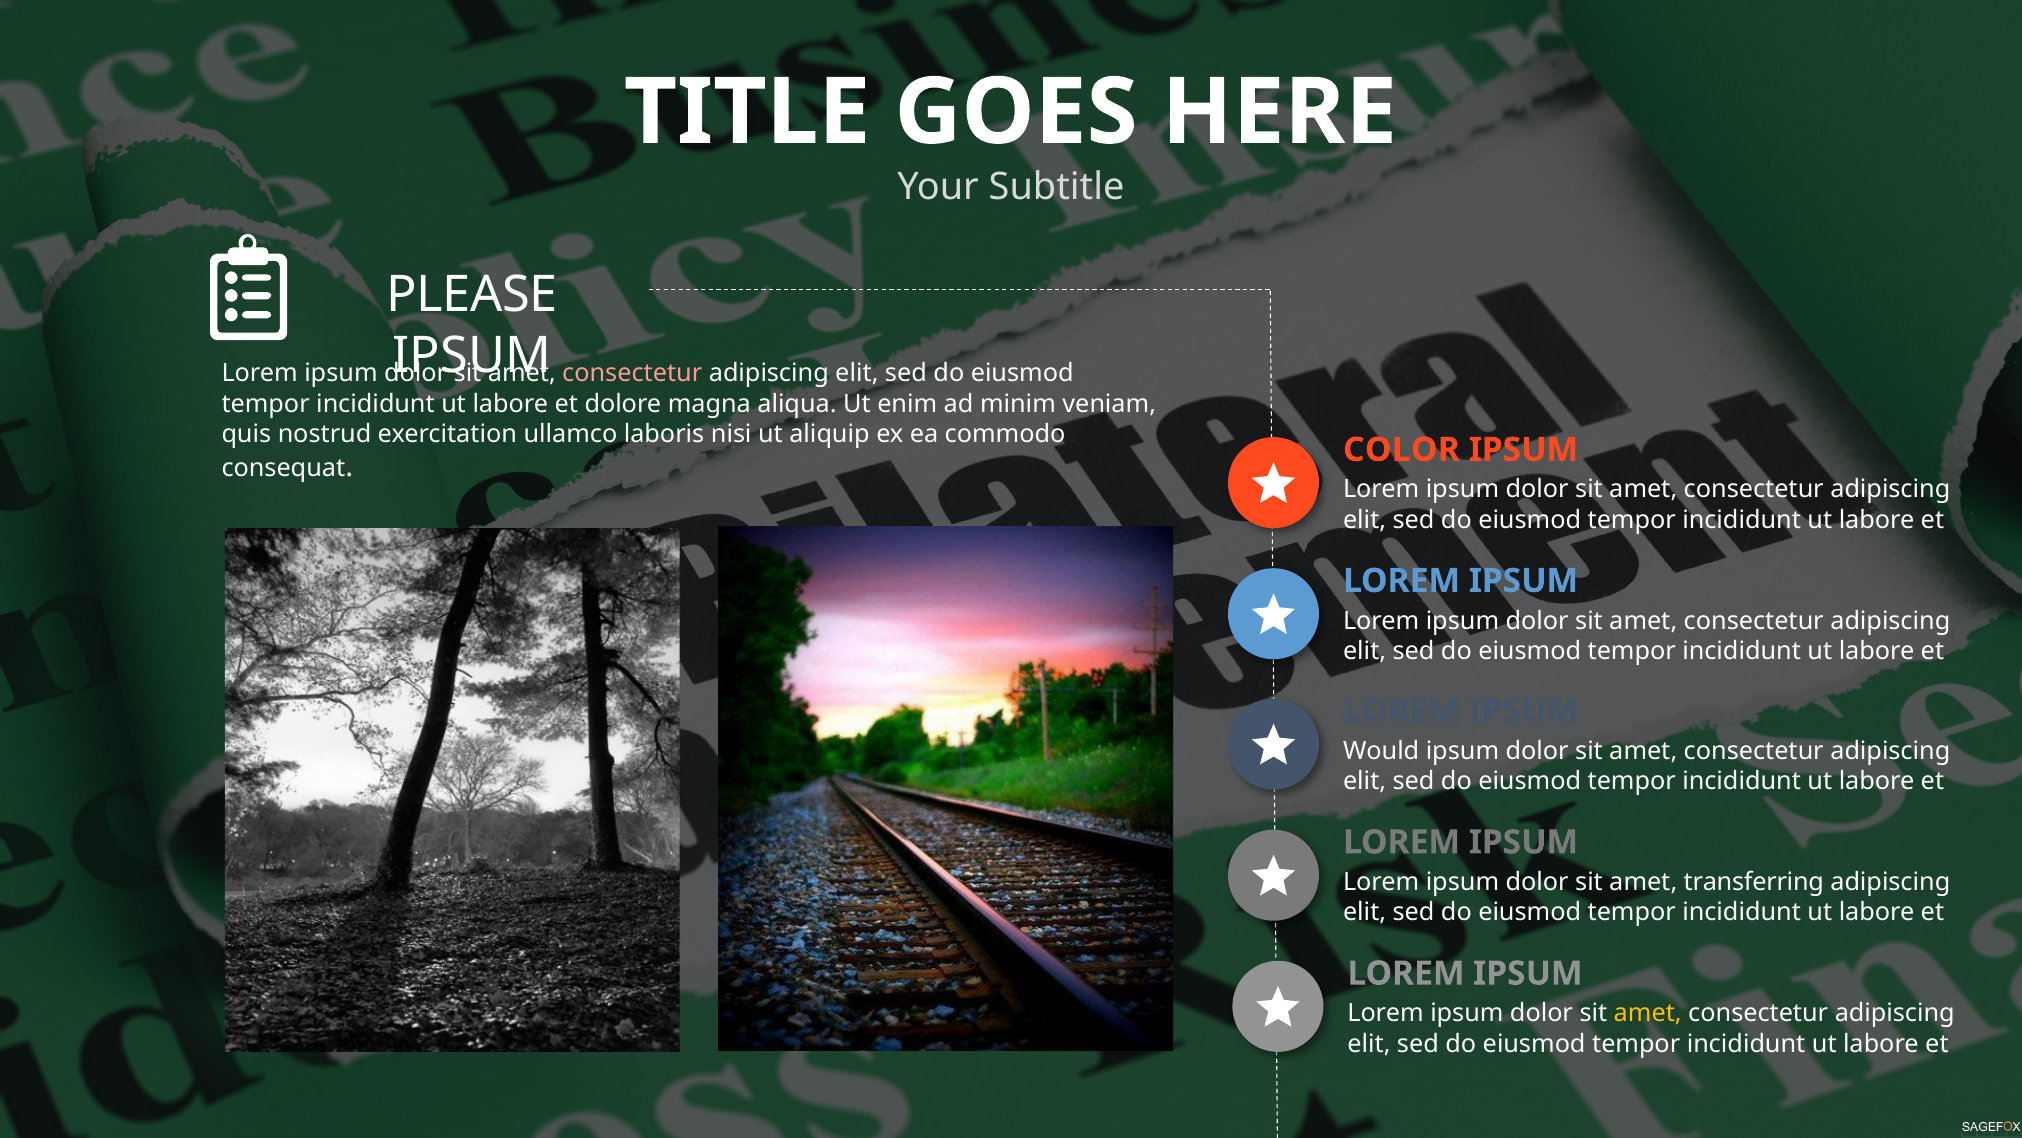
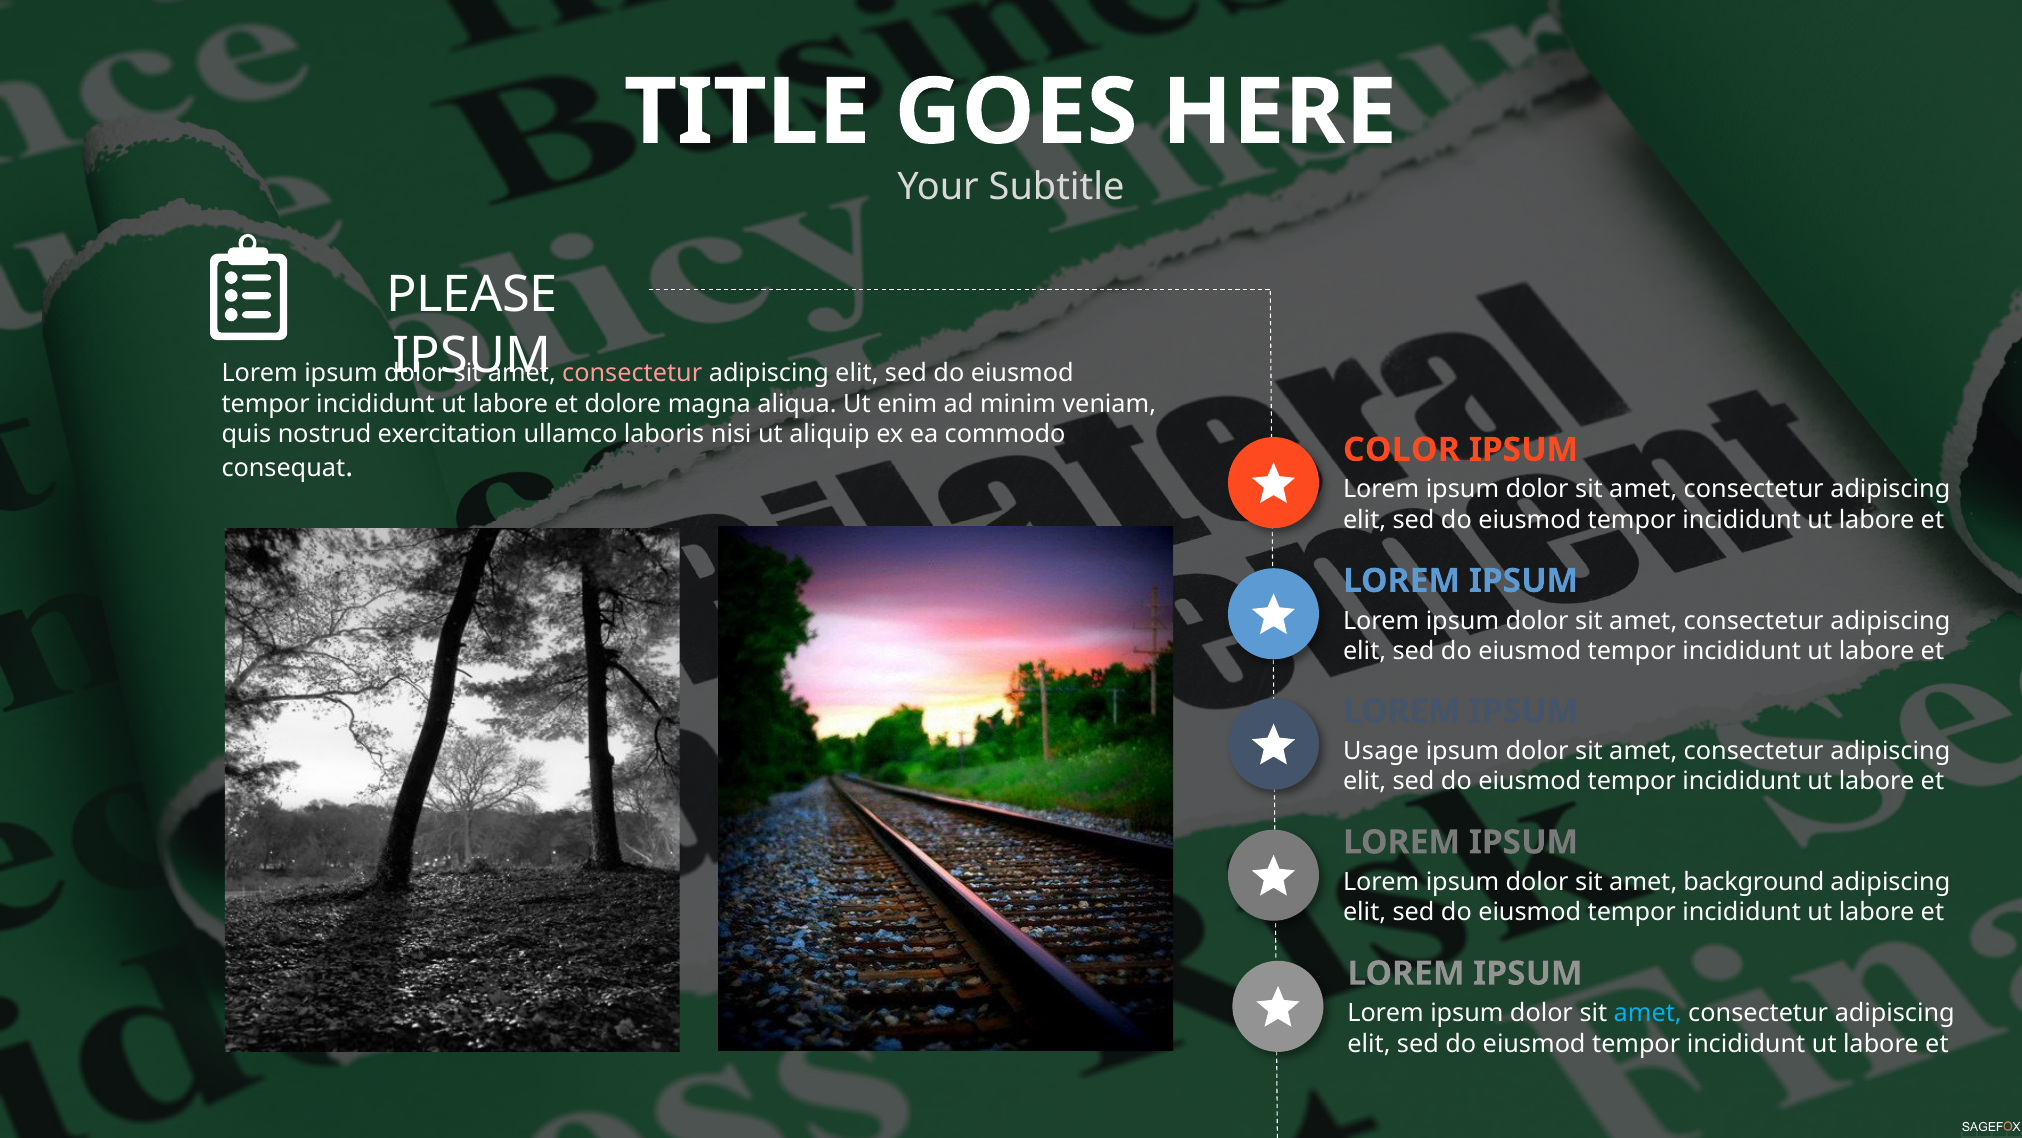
Would: Would -> Usage (1381, 751)
transferring: transferring -> background (1754, 882)
amet colour: yellow -> light blue (1648, 1013)
